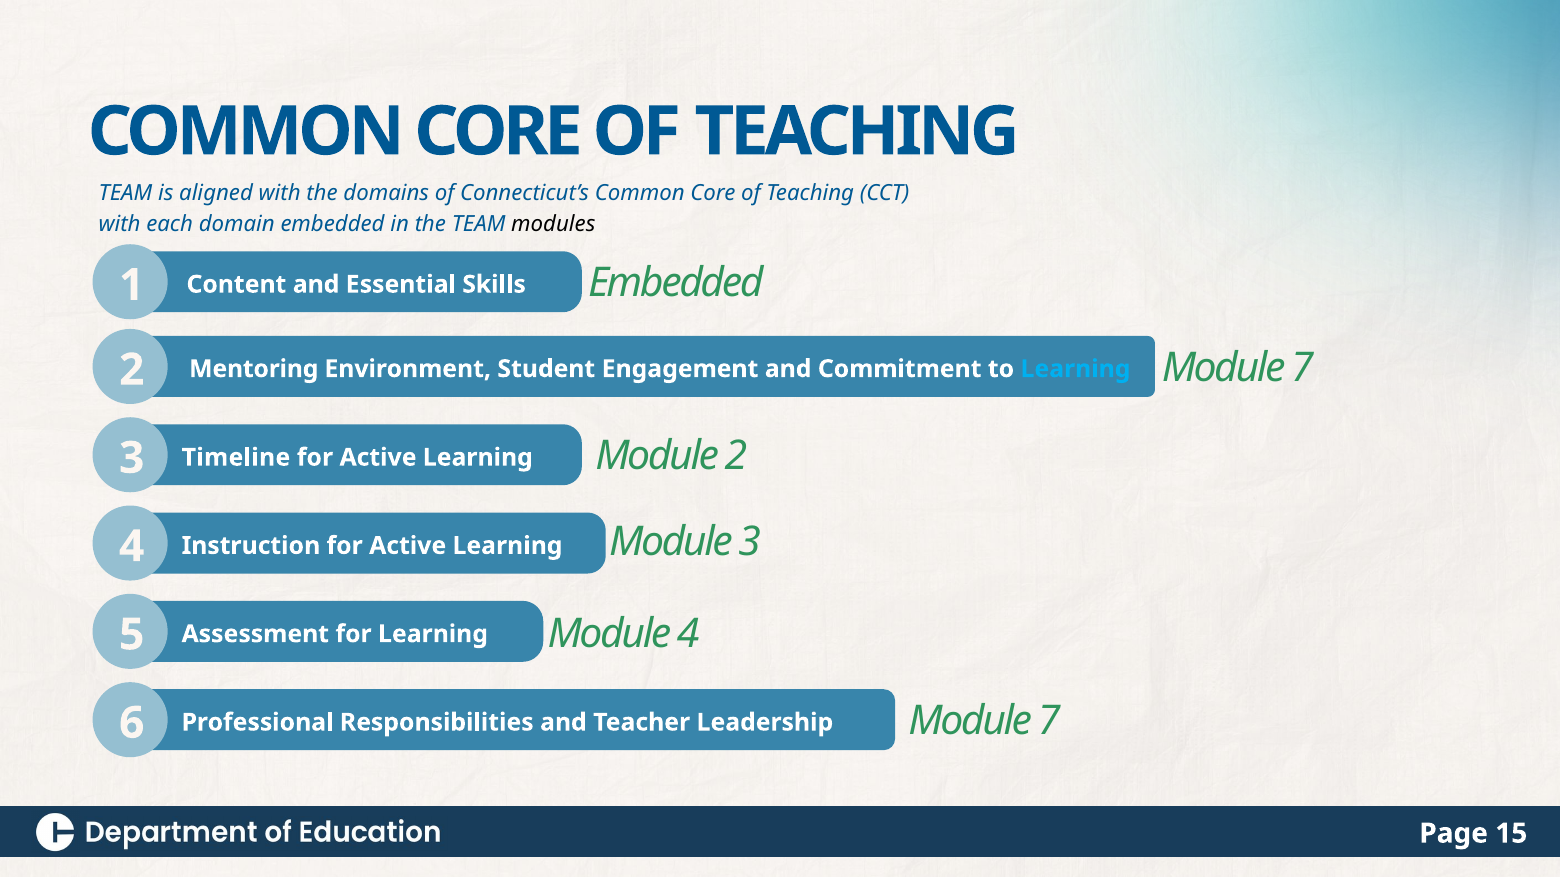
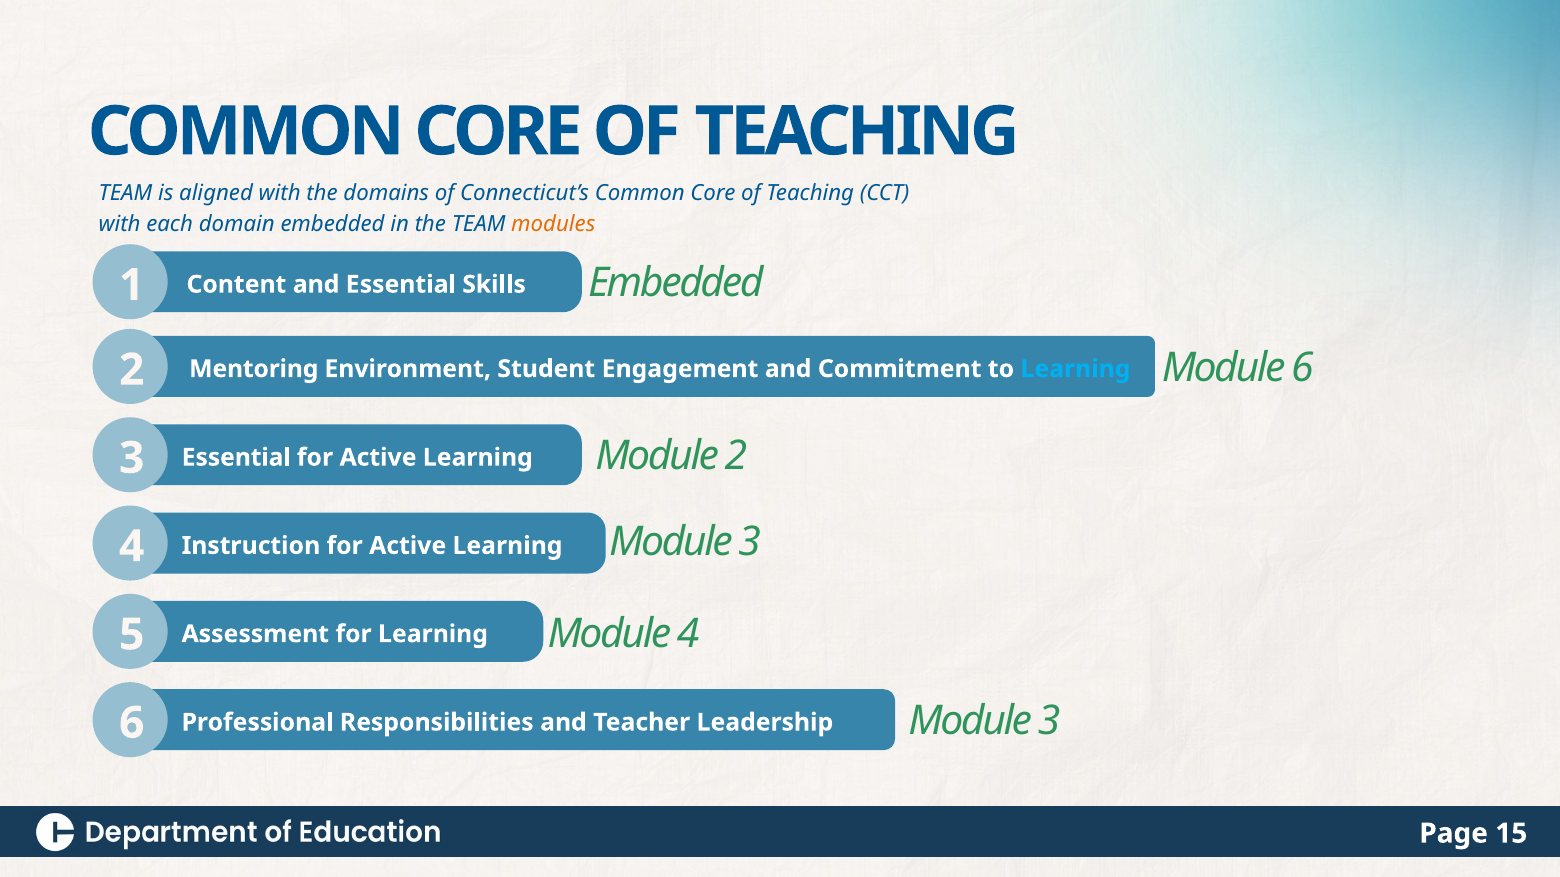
modules colour: black -> orange (553, 225)
7: 7 -> 6 (1302, 368)
Timeline: Timeline -> Essential (236, 458)
Leadership Module 7: 7 -> 3 (1049, 721)
